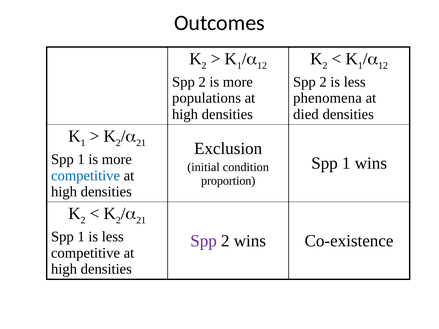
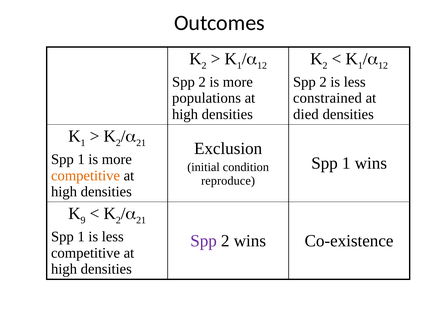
phenomena: phenomena -> constrained (327, 98)
competitive colour: blue -> orange (86, 176)
proportion: proportion -> reproduce (228, 181)
2: 2 -> 9 (83, 220)
